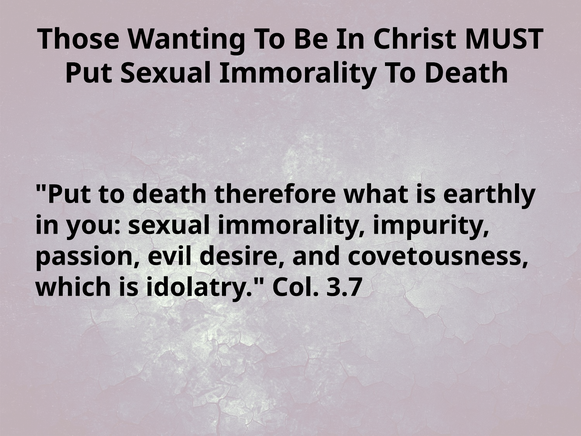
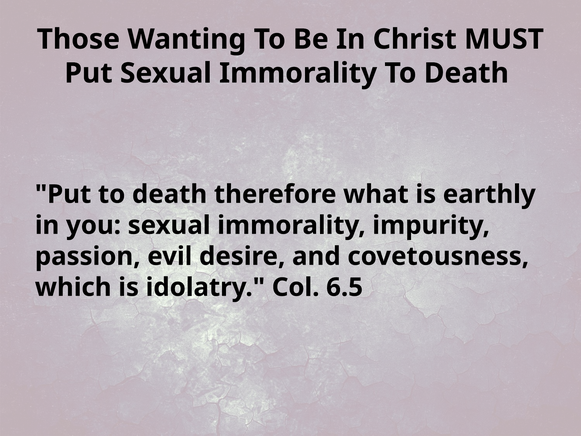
3.7: 3.7 -> 6.5 (345, 287)
